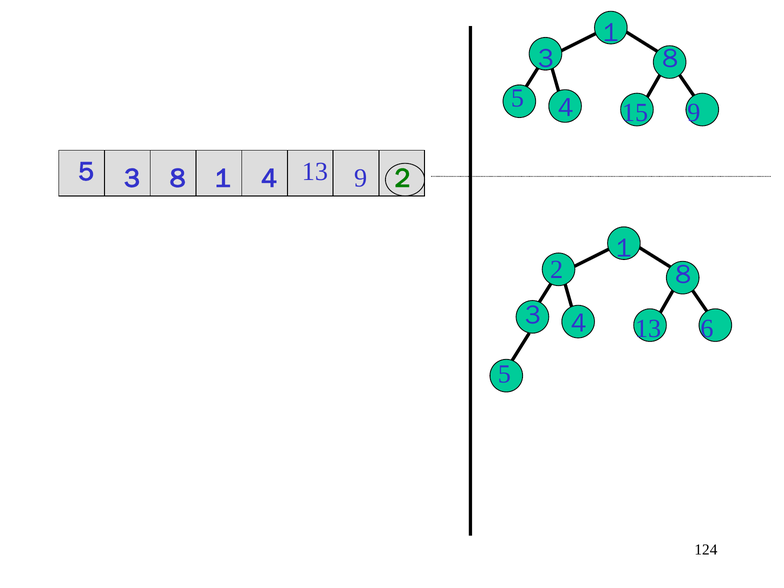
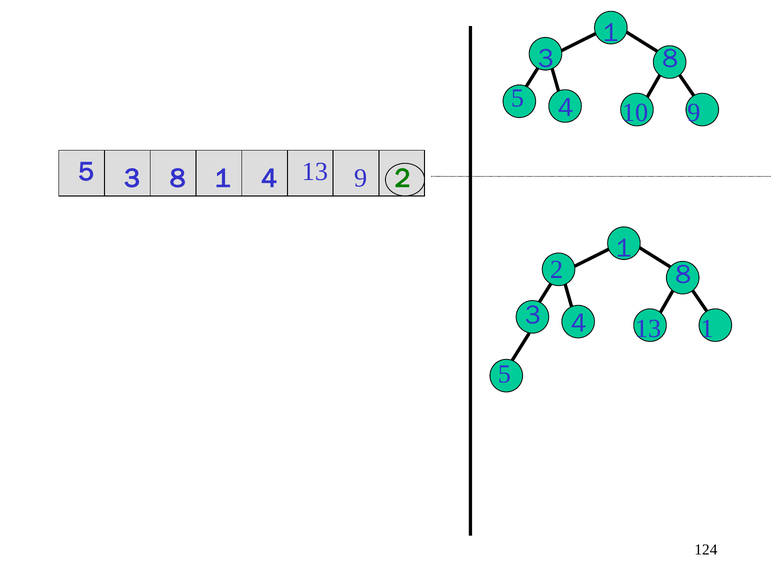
15: 15 -> 10 (635, 113)
6: 6 -> 1 (707, 328)
